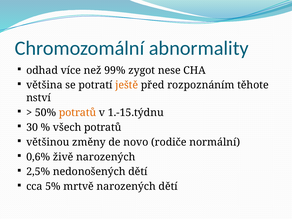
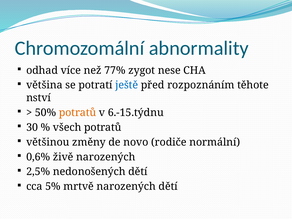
99%: 99% -> 77% (115, 70)
ještě colour: orange -> blue (127, 85)
1.-15.týdnu: 1.-15.týdnu -> 6.-15.týdnu (136, 113)
